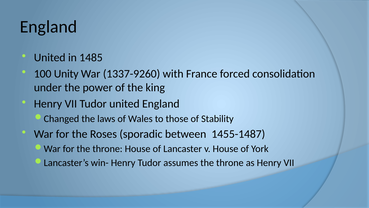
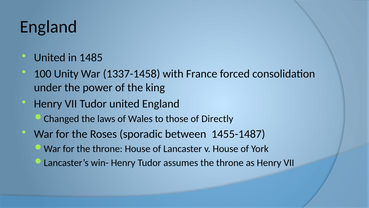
1337-9260: 1337-9260 -> 1337-1458 (132, 74)
Stability: Stability -> Directly (217, 118)
